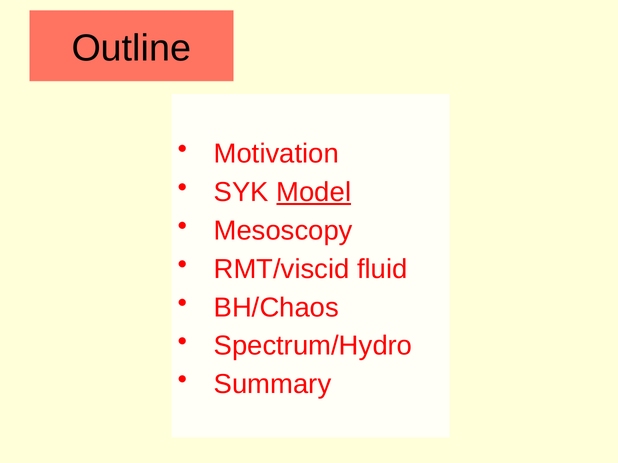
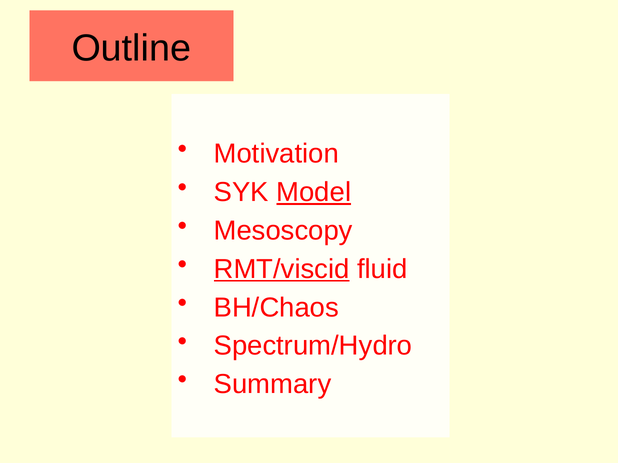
RMT/viscid underline: none -> present (282, 269)
